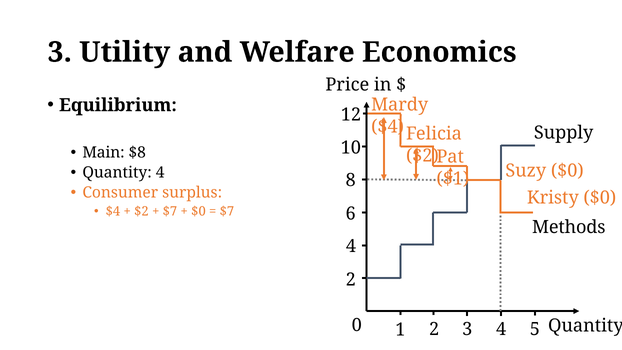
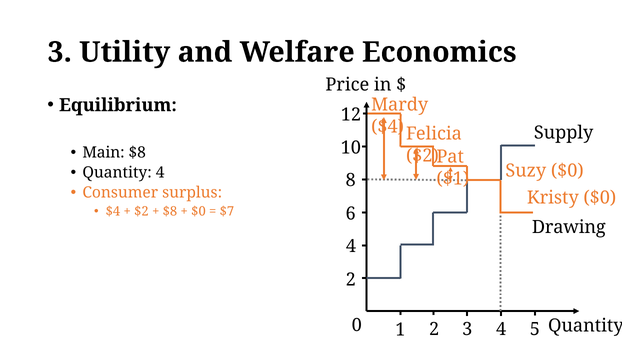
$7: $7 -> $8 (170, 211)
Methods: Methods -> Drawing (569, 227)
